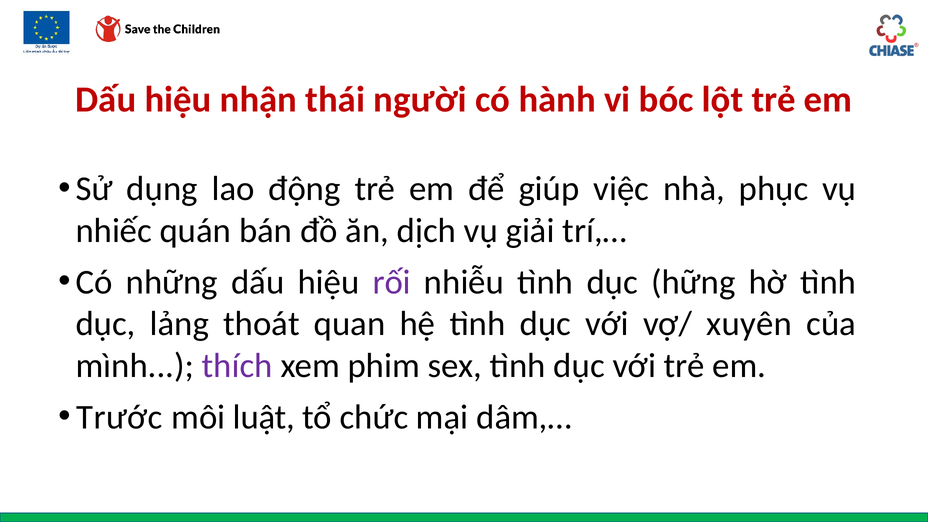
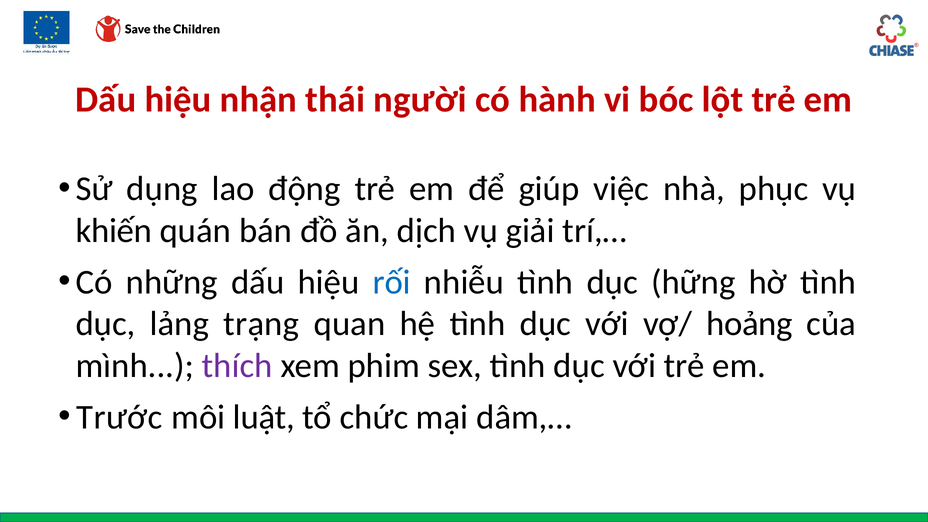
nhiếc: nhiếc -> khiến (114, 231)
rối colour: purple -> blue (392, 282)
thoát: thoát -> trạng (261, 324)
xuyên: xuyên -> hoảng (749, 324)
